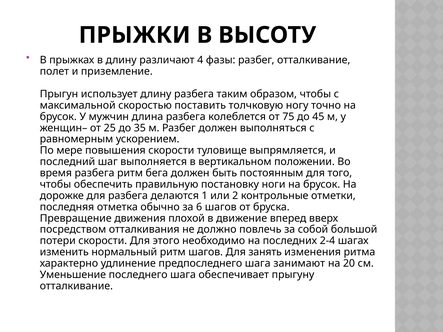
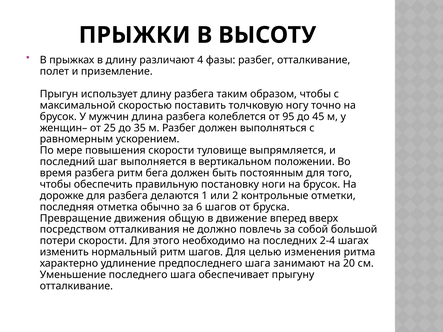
75: 75 -> 95 (288, 117)
плохой: плохой -> общую (187, 218)
занять: занять -> целью (265, 252)
